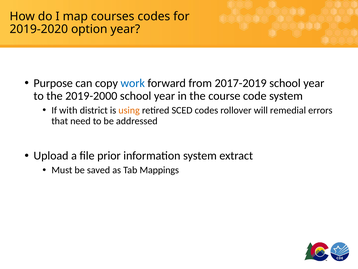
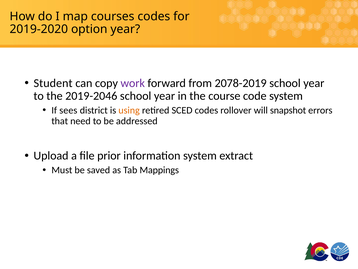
Purpose: Purpose -> Student (53, 83)
work colour: blue -> purple (133, 83)
2017-2019: 2017-2019 -> 2078-2019 (241, 83)
2019-2000: 2019-2000 -> 2019-2046 (91, 96)
with: with -> sees (68, 110)
remedial: remedial -> snapshot (288, 110)
